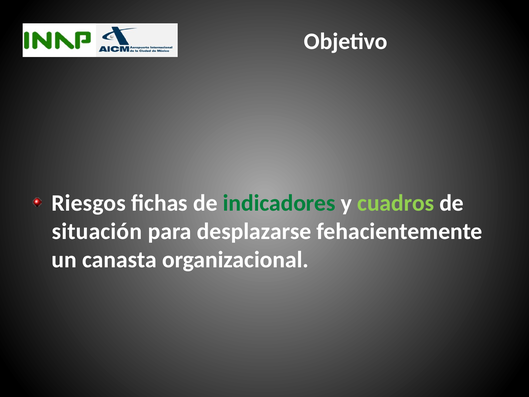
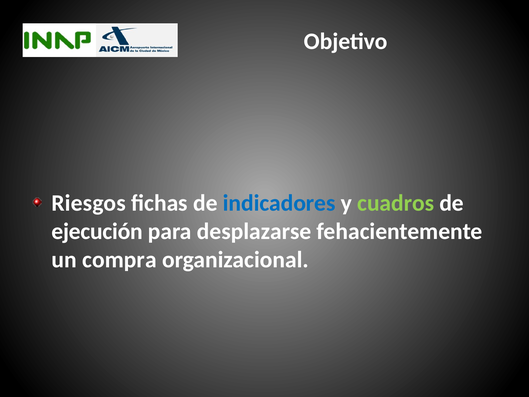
indicadores colour: green -> blue (279, 203)
situación: situación -> ejecución (97, 231)
canasta: canasta -> compra (119, 259)
